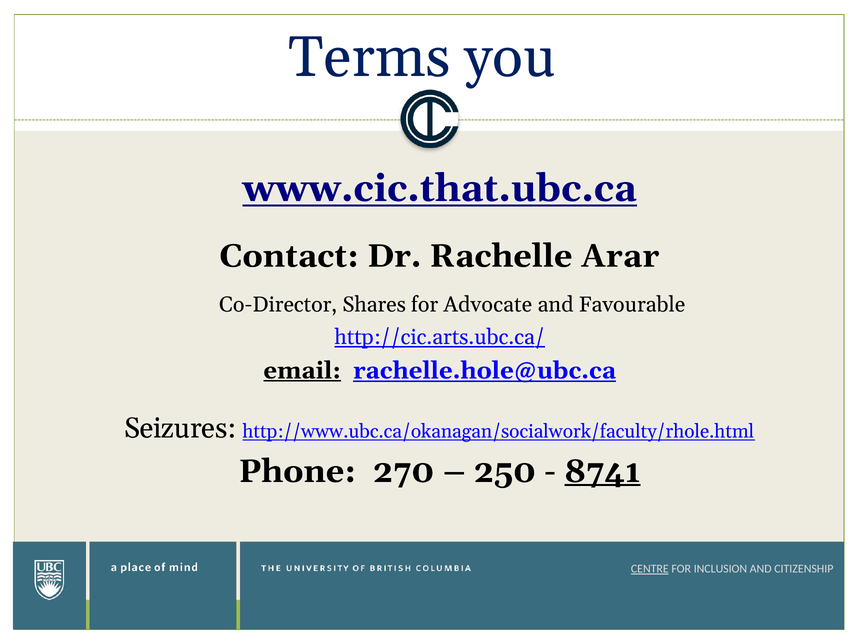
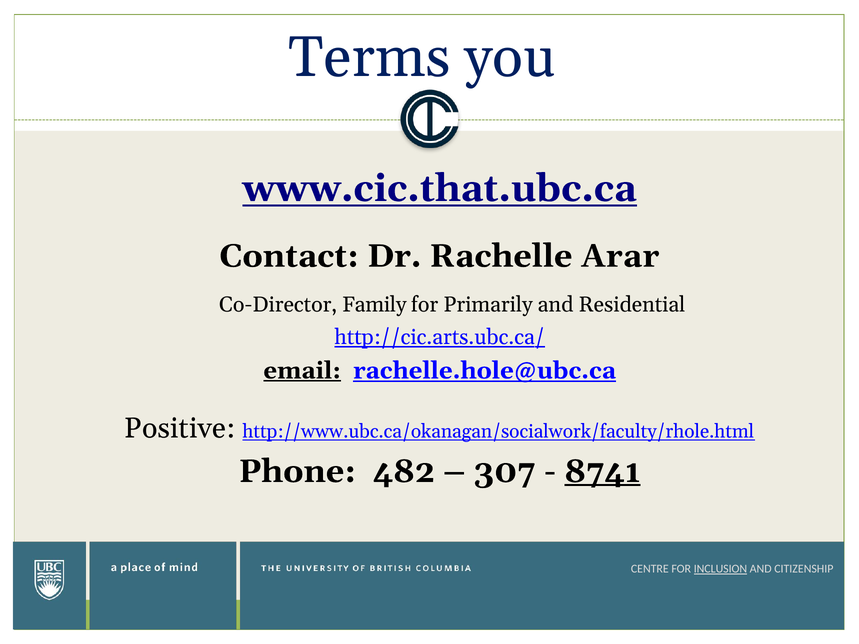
Shares: Shares -> Family (374, 305)
Advocate: Advocate -> Primarily (488, 305)
Favourable: Favourable -> Residential (632, 305)
Seizures: Seizures -> Positive (180, 428)
270: 270 -> 482 (404, 472)
250: 250 -> 307 (505, 472)
CENTRE underline: present -> none (650, 569)
INCLUSION underline: none -> present (720, 569)
